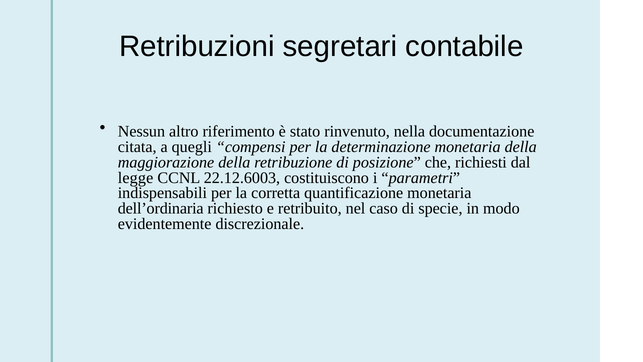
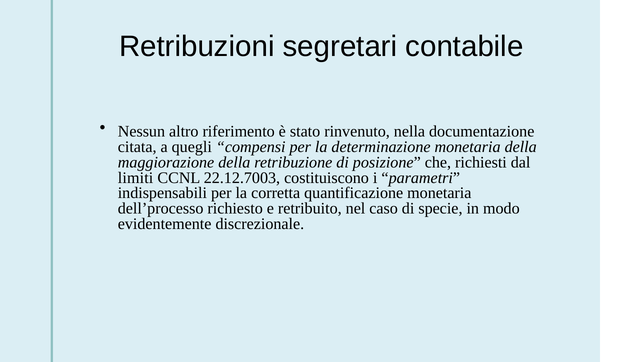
legge: legge -> limiti (136, 178)
22.12.6003: 22.12.6003 -> 22.12.7003 (242, 178)
dell’ordinaria: dell’ordinaria -> dell’processo (161, 208)
